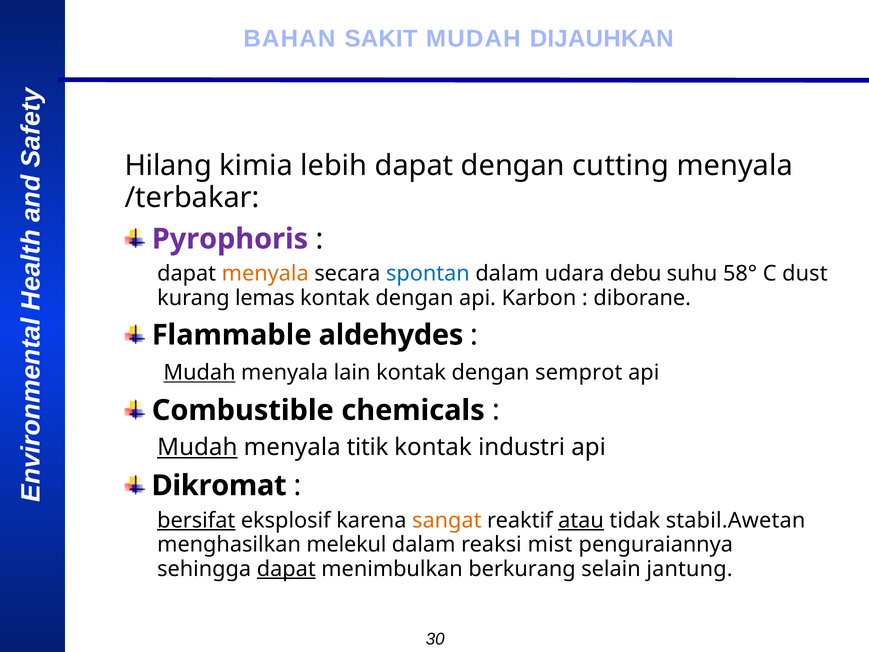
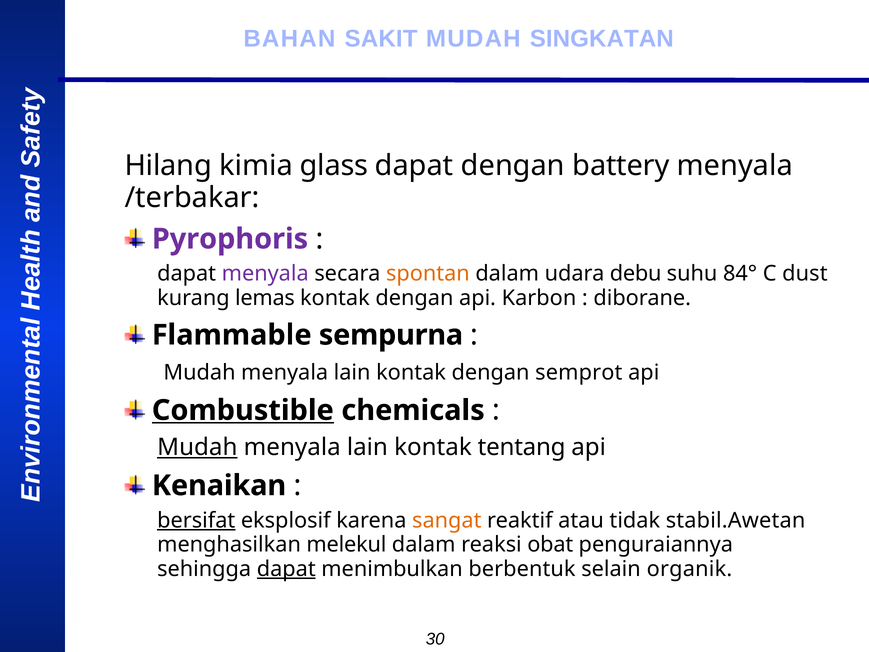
DIJAUHKAN: DIJAUHKAN -> SINGKATAN (602, 39)
lebih: lebih -> glass (334, 166)
cutting: cutting -> battery (621, 166)
menyala colour: orange -> purple (265, 274)
spontan colour: blue -> orange (428, 274)
58°: 58° -> 84° (740, 274)
aldehydes: aldehydes -> sempurna (391, 335)
Mudah underline: present -> none (200, 373)
Combustible underline: none -> present (243, 410)
titik: titik -> lain (367, 447)
industri: industri -> tentang (522, 447)
Dikromat: Dikromat -> Kenaikan (219, 485)
atau underline: present -> none (581, 520)
mist: mist -> obat (550, 544)
berkurang: berkurang -> berbentuk (522, 569)
jantung: jantung -> organik (689, 569)
